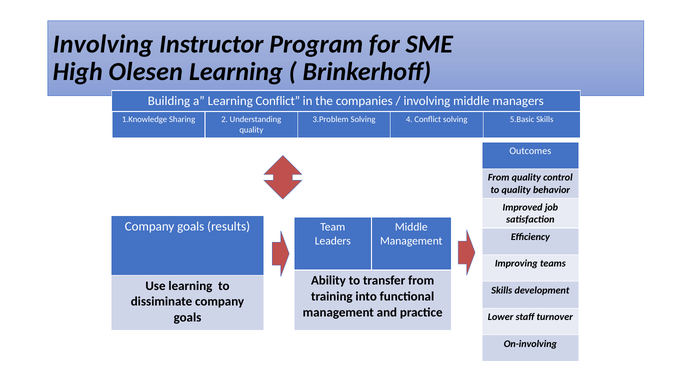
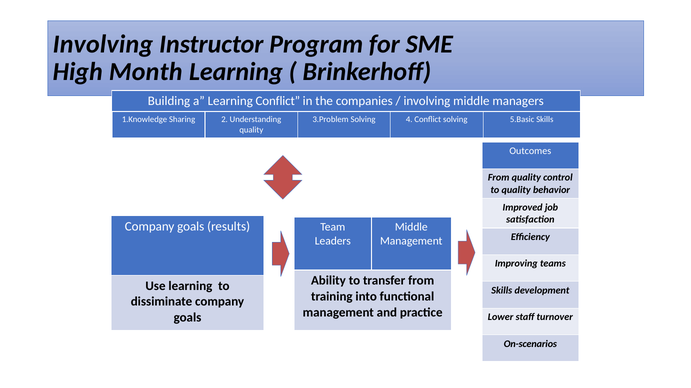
Olesen: Olesen -> Month (146, 72)
On-involving: On-involving -> On-scenarios (530, 344)
